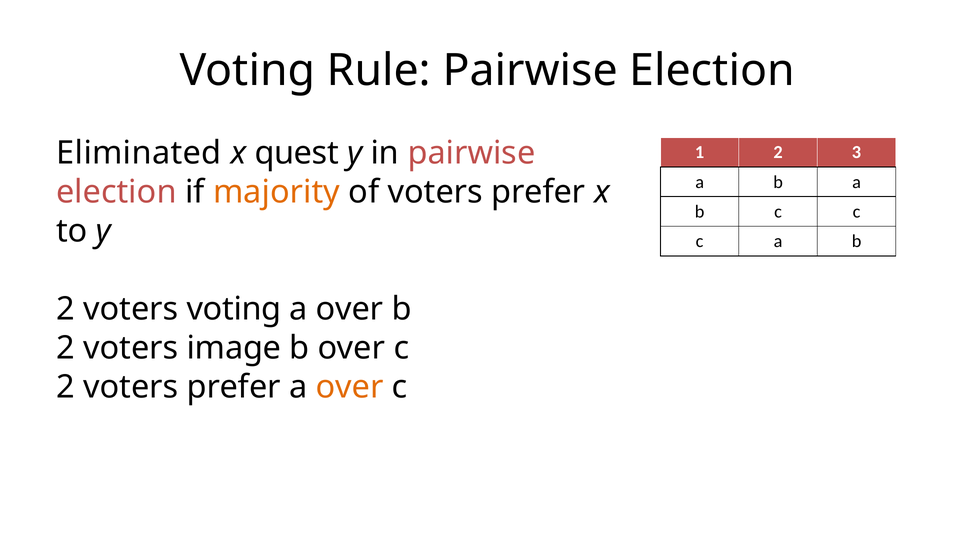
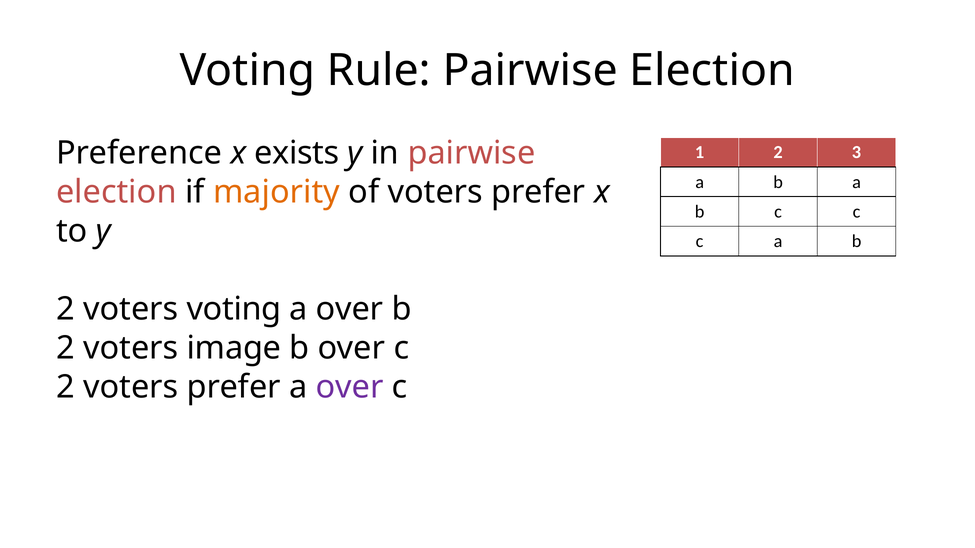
Eliminated: Eliminated -> Preference (139, 153)
quest: quest -> exists (297, 153)
over colour: orange -> purple (350, 387)
